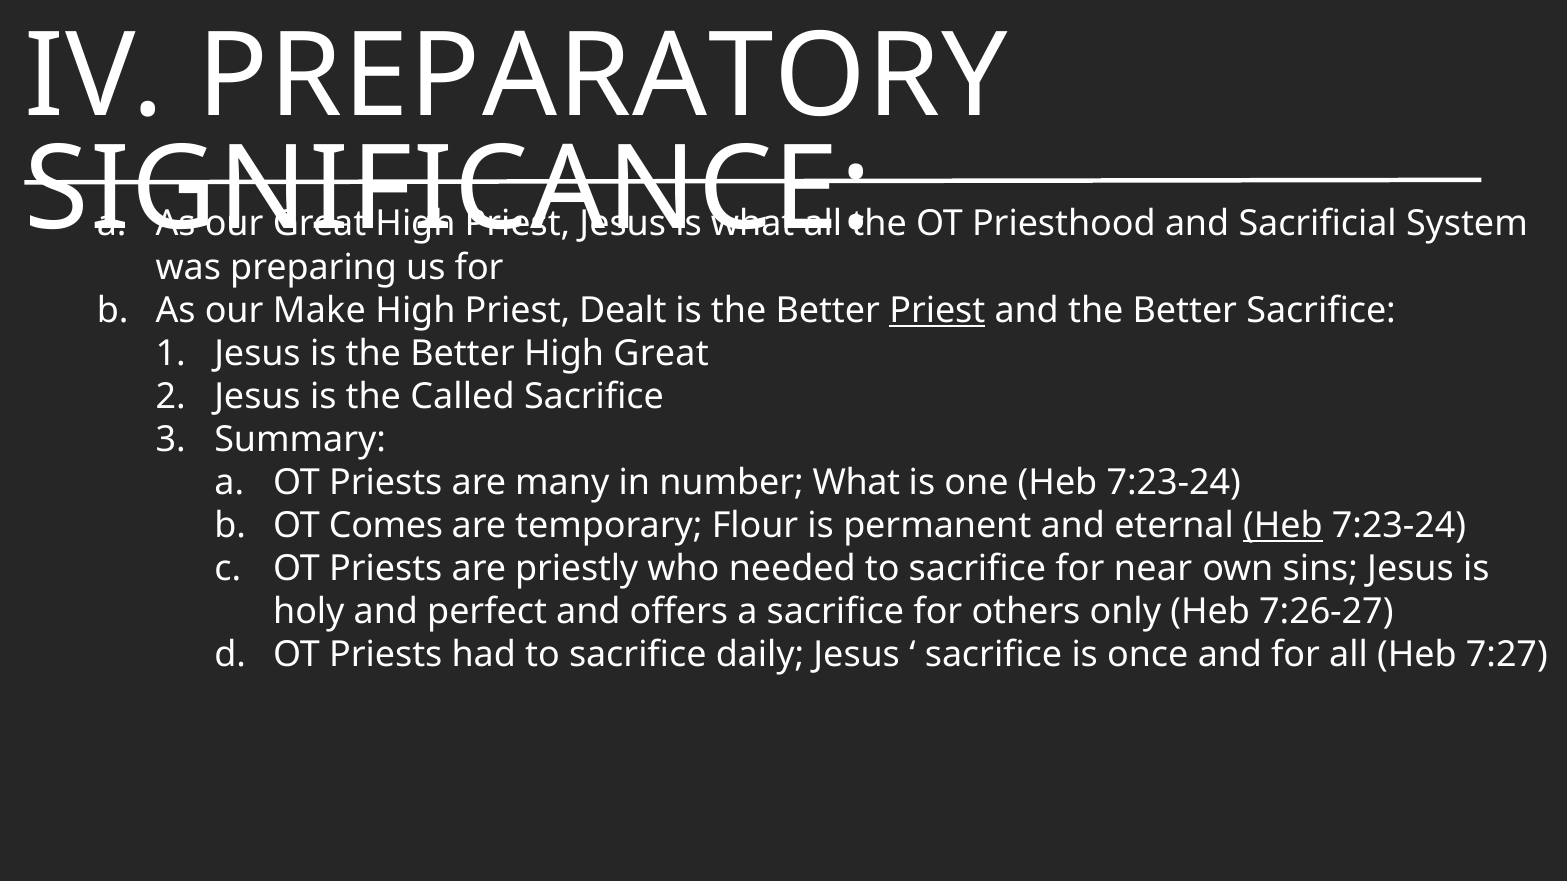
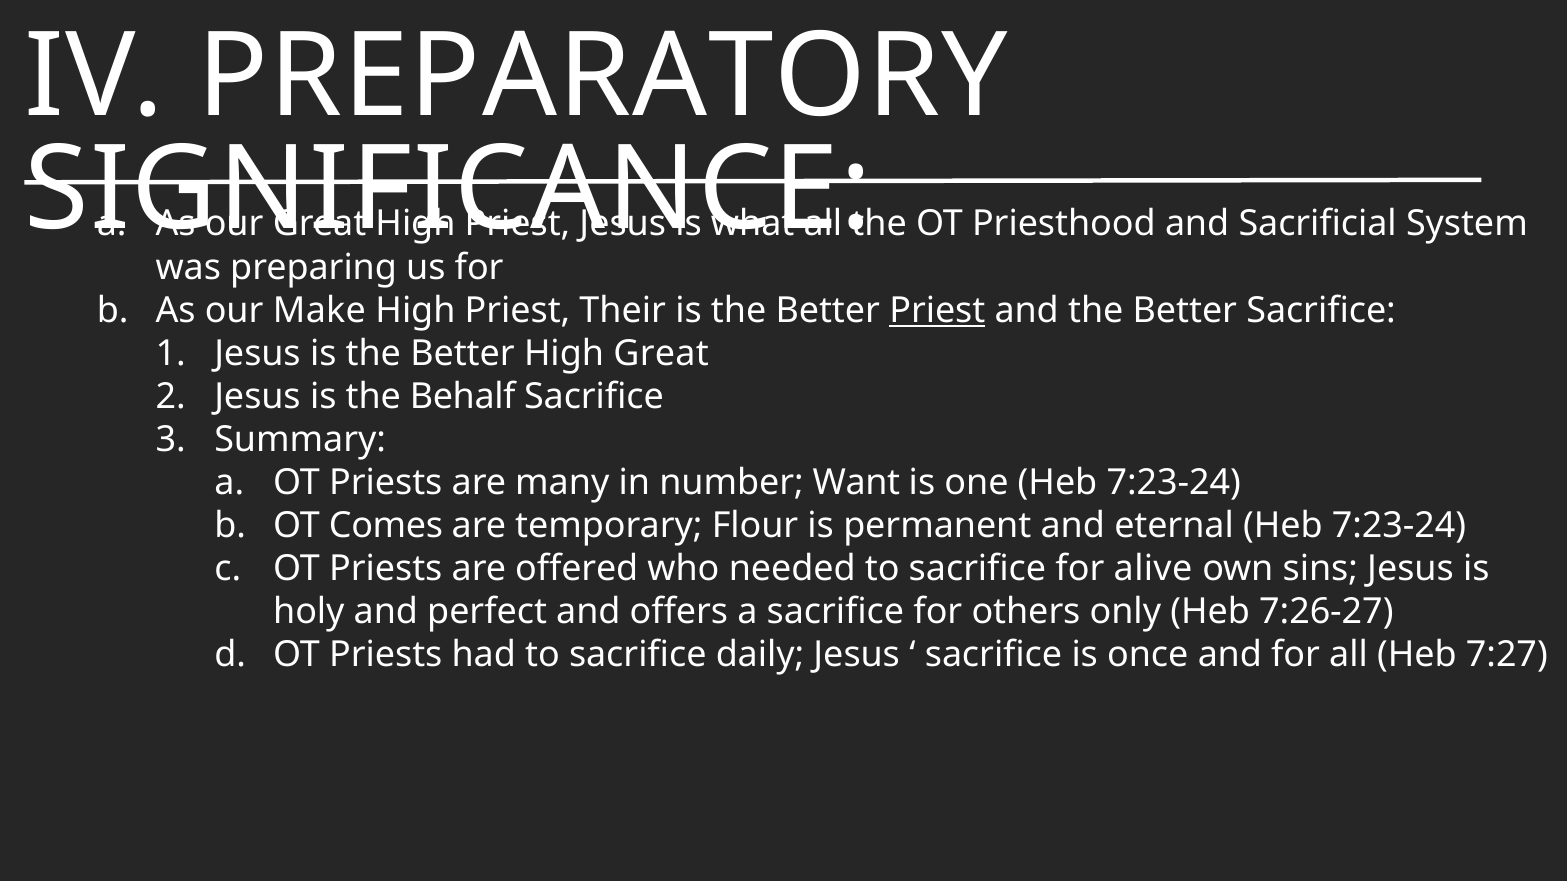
Dealt: Dealt -> Their (623, 310)
Called: Called -> Behalf (463, 397)
number What: What -> Want (856, 483)
Heb underline: present -> none (1283, 526)
priestly: priestly -> offered (577, 569)
near: near -> alive (1153, 569)
